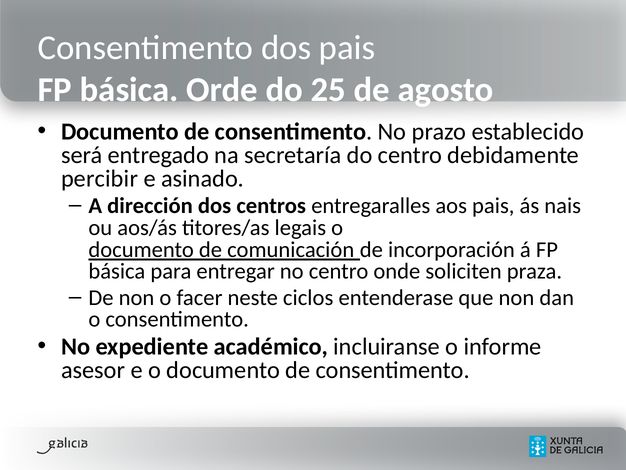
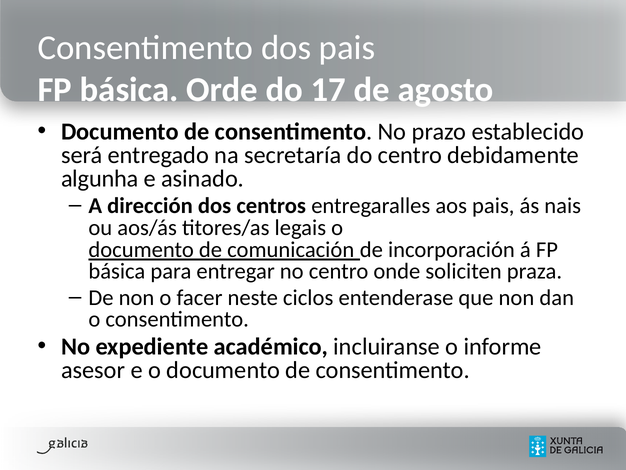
25: 25 -> 17 (328, 90)
percibir: percibir -> algunha (100, 179)
